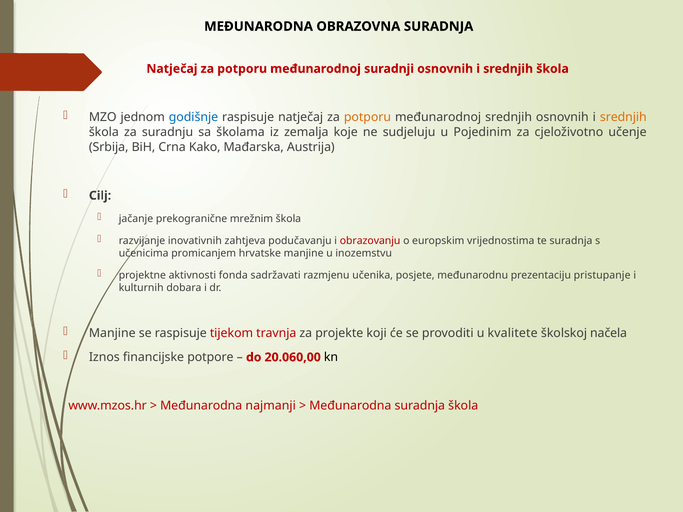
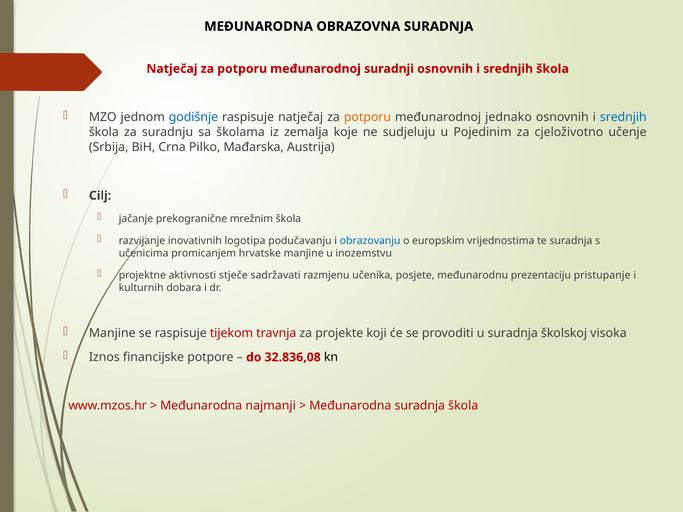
međunarodnoj srednjih: srednjih -> jednako (509, 117)
srednjih colour: orange -> blue (623, 117)
Kako: Kako -> Pilko (205, 147)
zahtjeva: zahtjeva -> logotipa (245, 241)
obrazovanju colour: red -> blue (370, 241)
fonda: fonda -> stječe (233, 275)
u kvalitete: kvalitete -> suradnja (513, 333)
načela: načela -> visoka (608, 333)
20.060,00: 20.060,00 -> 32.836,08 (293, 357)
